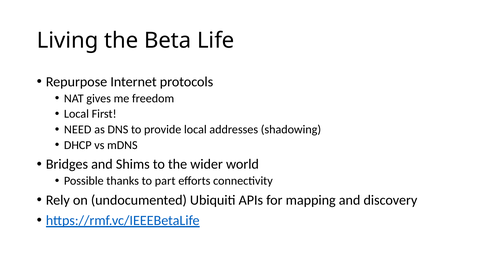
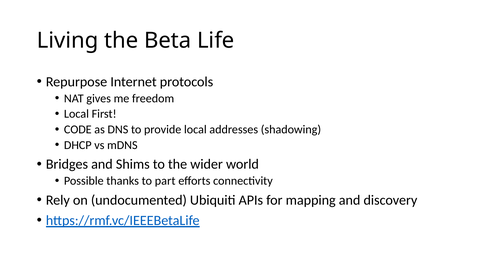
NEED: NEED -> CODE (78, 129)
